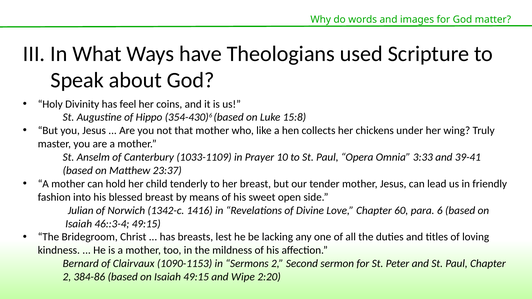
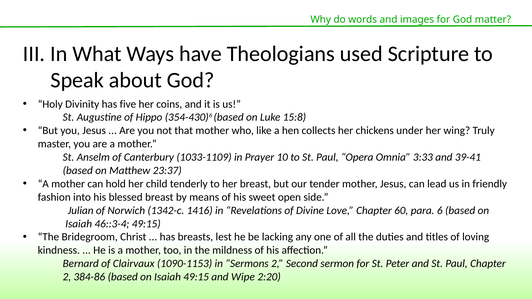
feel: feel -> five (128, 104)
